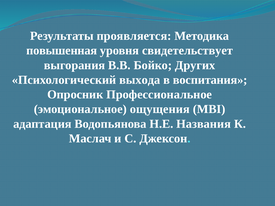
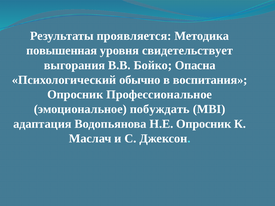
Других: Других -> Опасна (195, 65)
выхода: выхода -> обычно (140, 80)
ощущения: ощущения -> побуждать (160, 109)
Н.Е Названия: Названия -> Опросник (204, 124)
